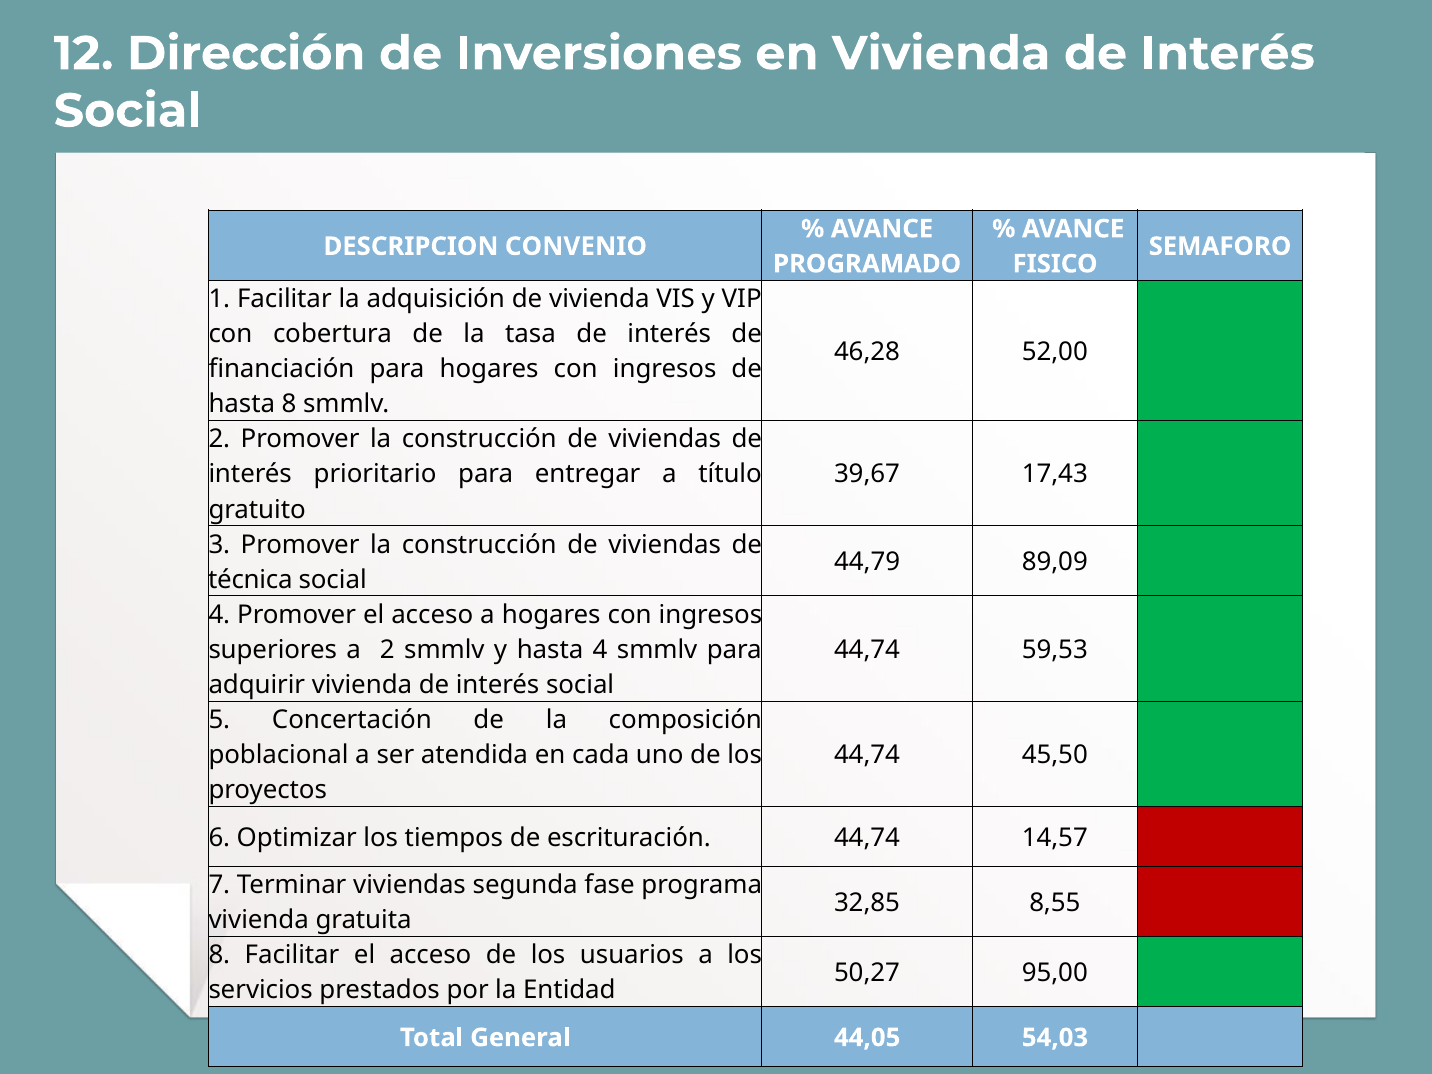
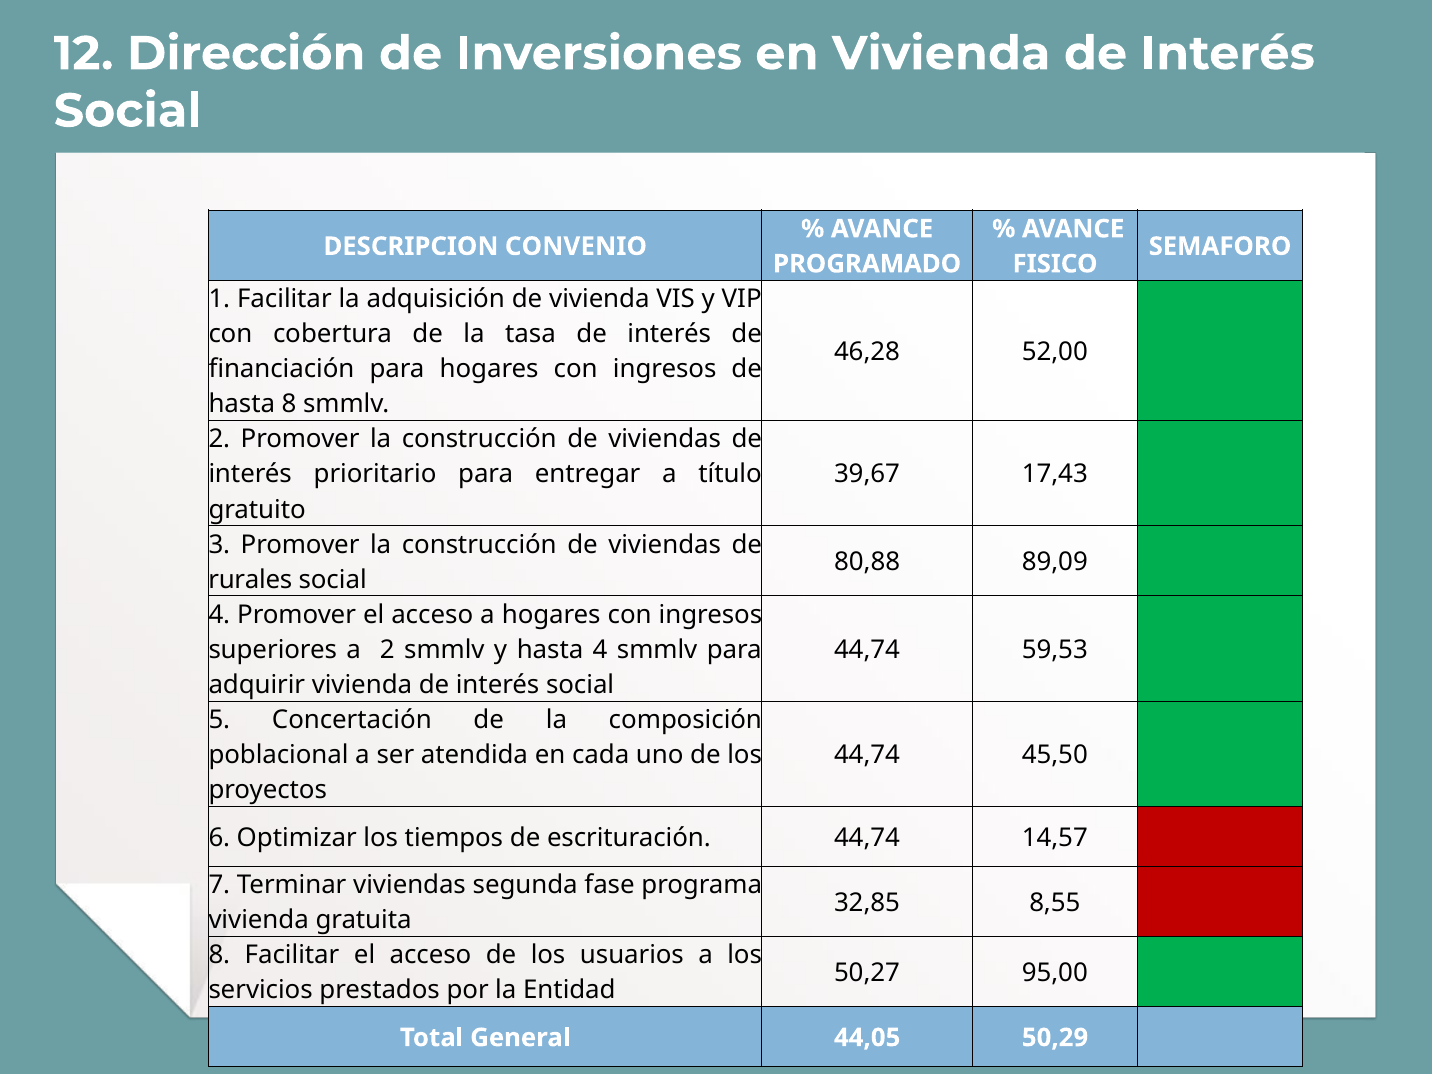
44,79: 44,79 -> 80,88 (867, 562)
técnica: técnica -> rurales (250, 580)
54,03: 54,03 -> 50,29 (1055, 1038)
